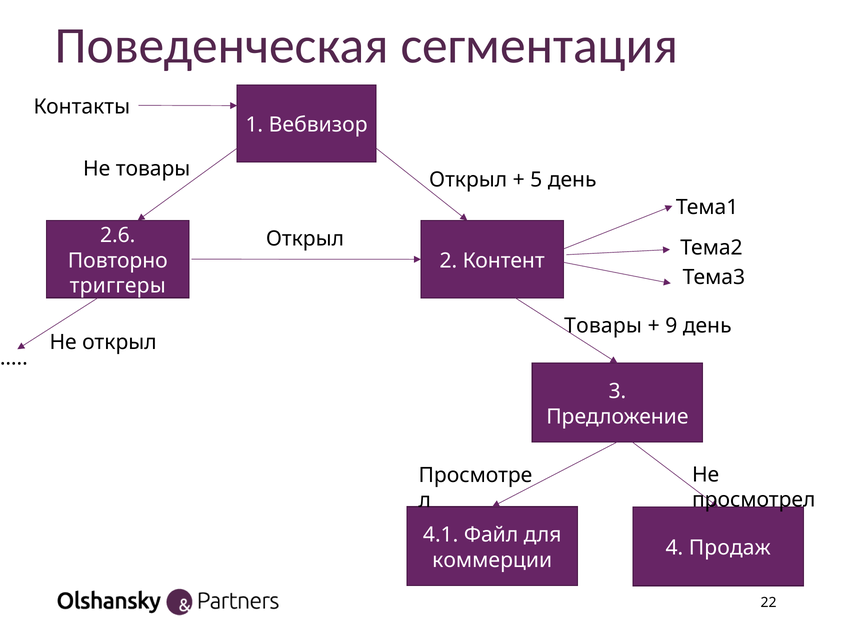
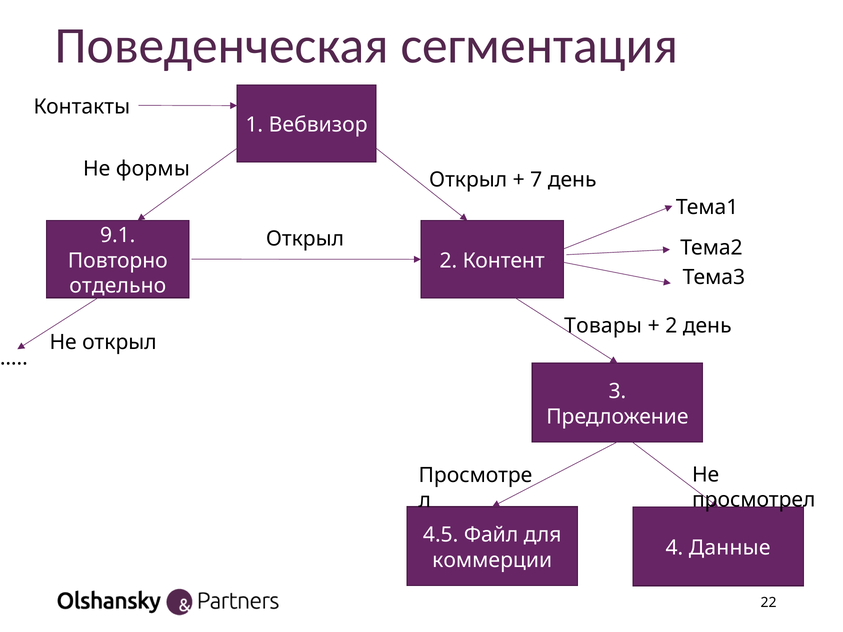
Не товары: товары -> формы (153, 169)
5: 5 -> 7 (536, 180)
2.6: 2.6 -> 9.1 (118, 235)
триггеры: триггеры -> отдельно (118, 286)
9: 9 -> 2 (671, 326)
4.1: 4.1 -> 4.5 (441, 535)
Продаж: Продаж -> Данные (730, 548)
